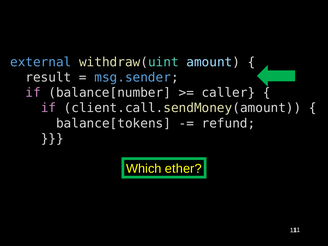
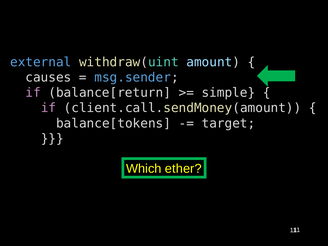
result: result -> causes (48, 77)
balance[number: balance[number -> balance[return (110, 93)
caller: caller -> simple (228, 93)
refund: refund -> target (228, 123)
